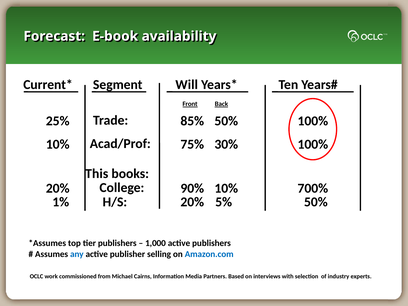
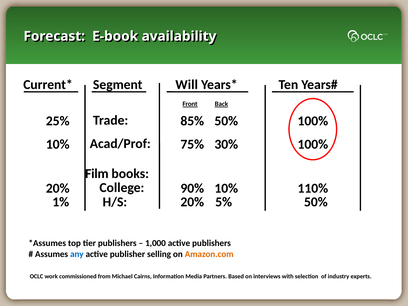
This: This -> Film (97, 174)
700%: 700% -> 110% (313, 188)
Amazon.com colour: blue -> orange (209, 254)
